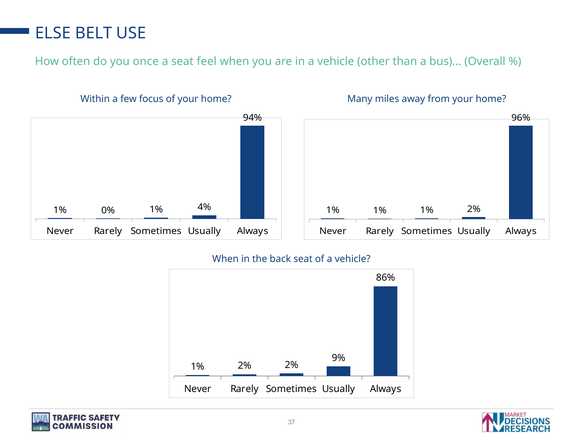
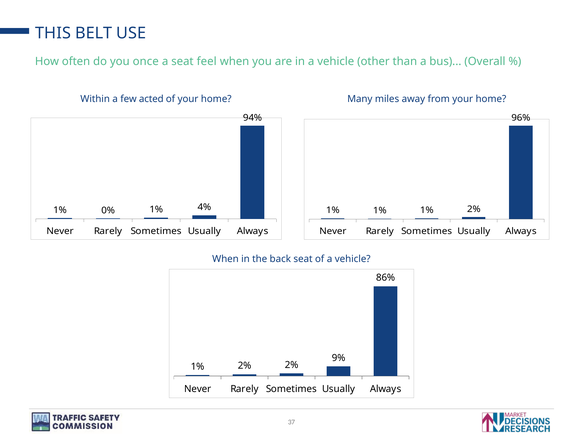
ELSE: ELSE -> THIS (53, 33)
focus: focus -> acted (151, 99)
